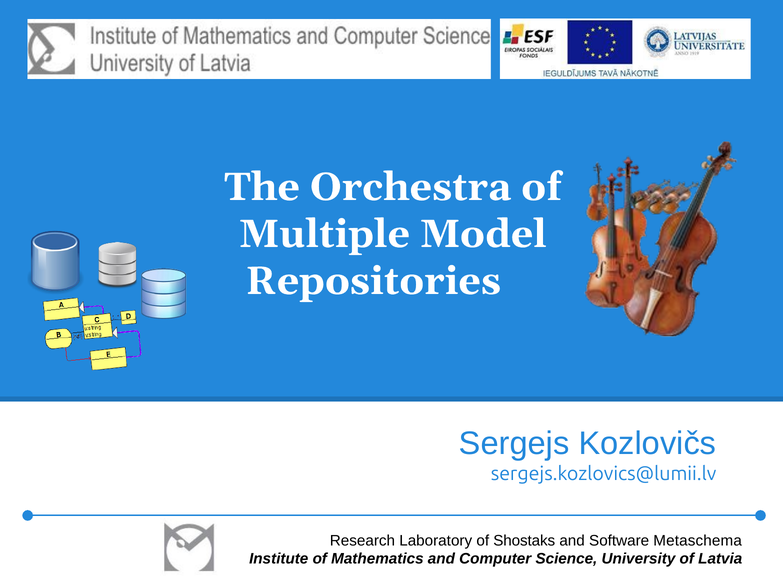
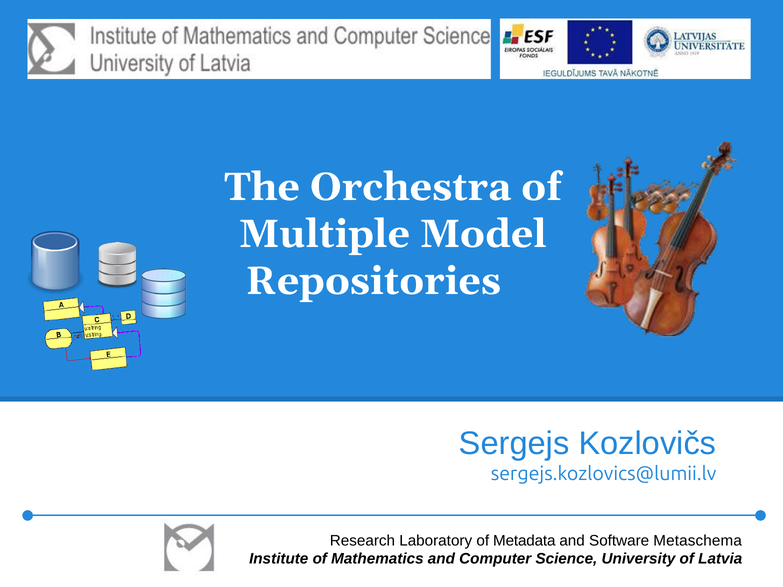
Shostaks: Shostaks -> Metadata (524, 541)
